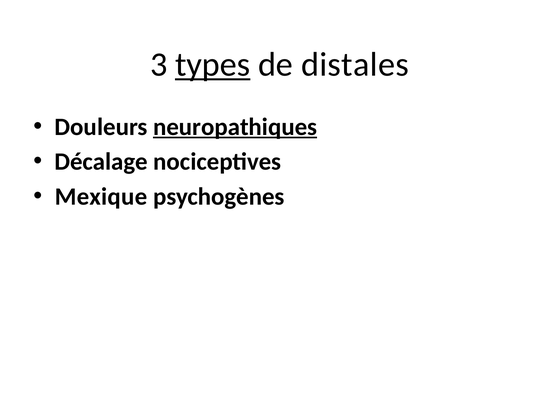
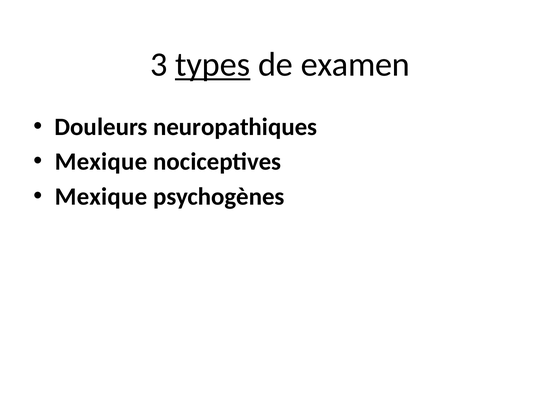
distales: distales -> examen (355, 65)
neuropathiques underline: present -> none (235, 127)
Décalage: Décalage -> Mexique (101, 162)
